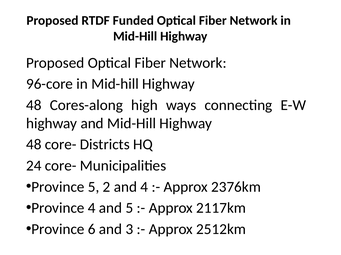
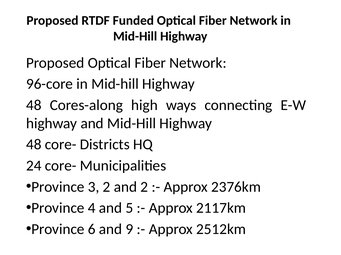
Province 5: 5 -> 3 (94, 187)
and 4: 4 -> 2 (144, 187)
3: 3 -> 9 (129, 230)
